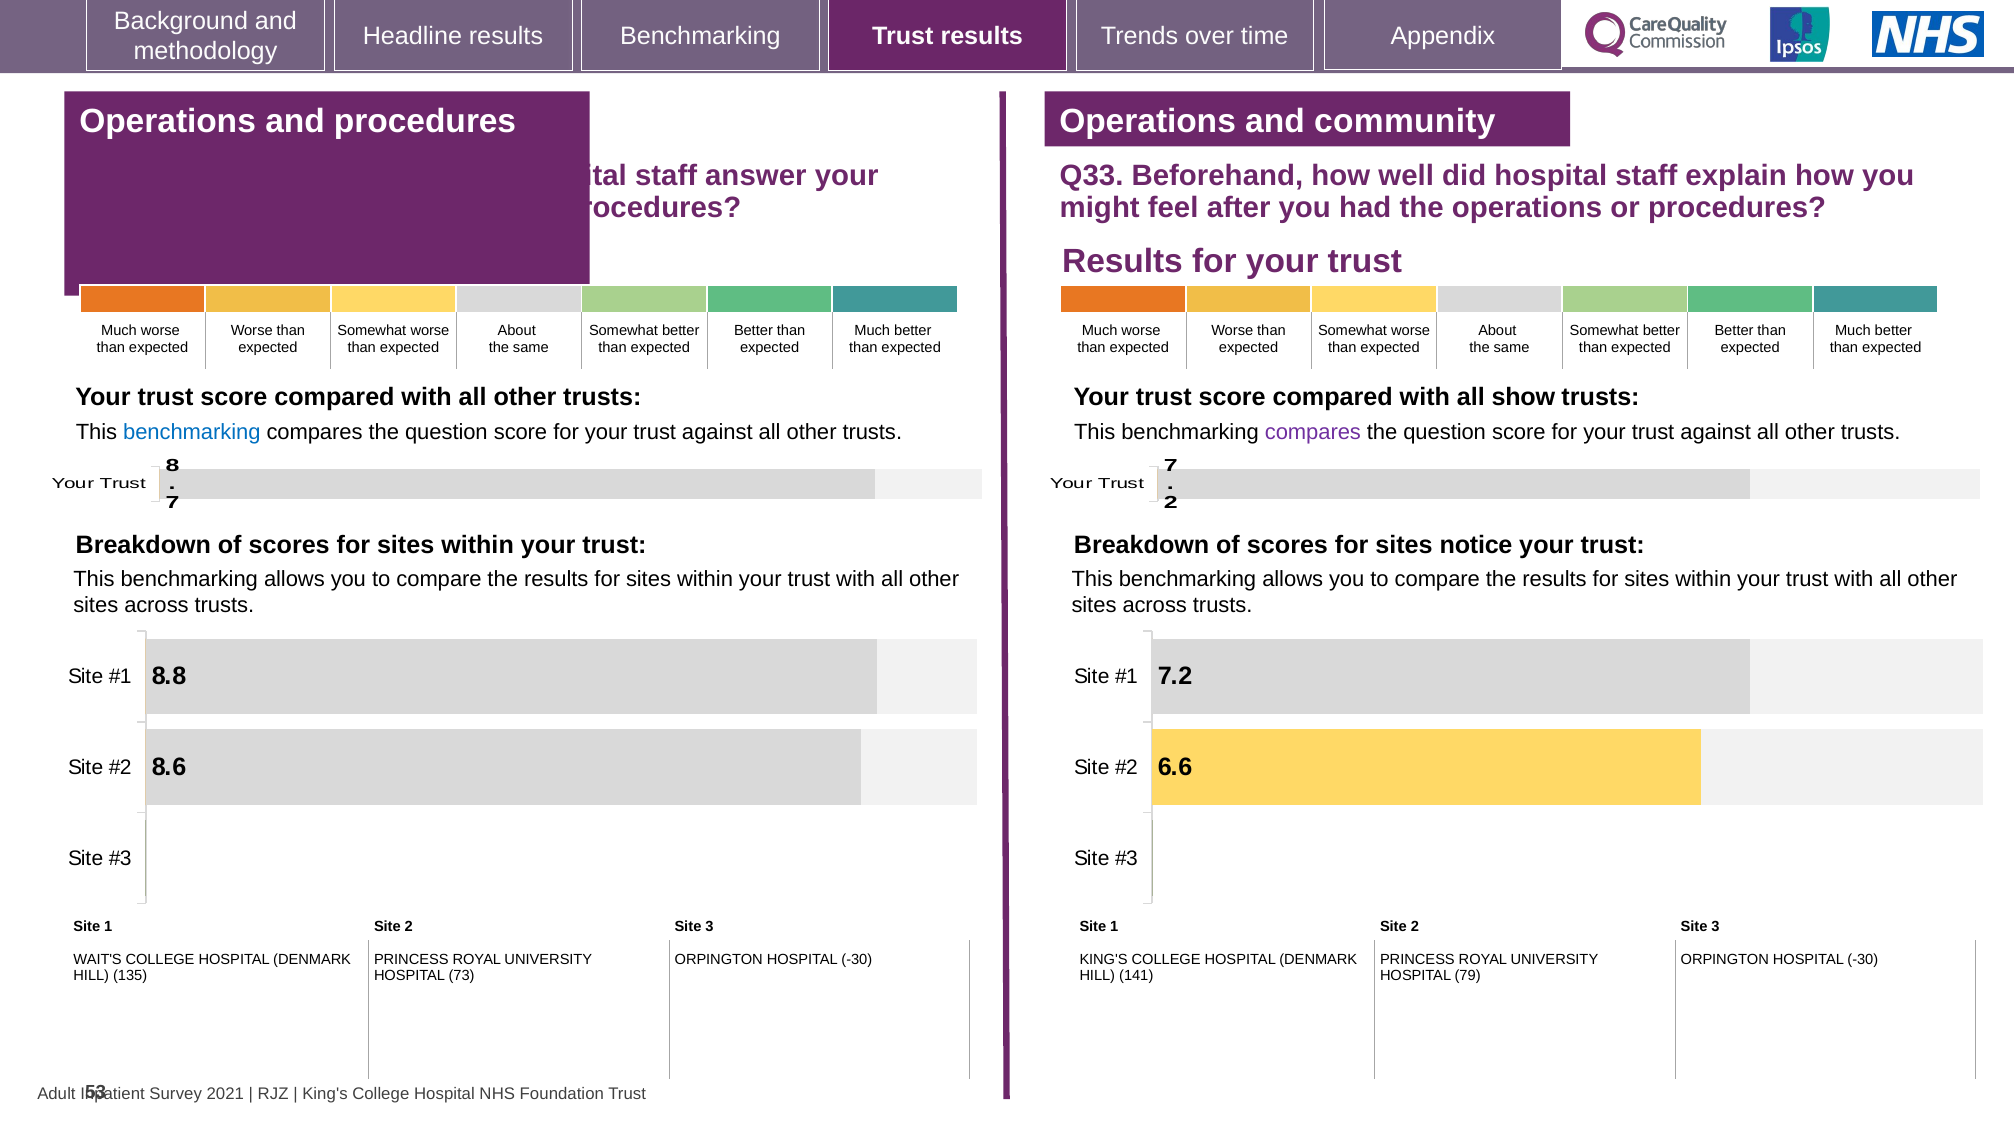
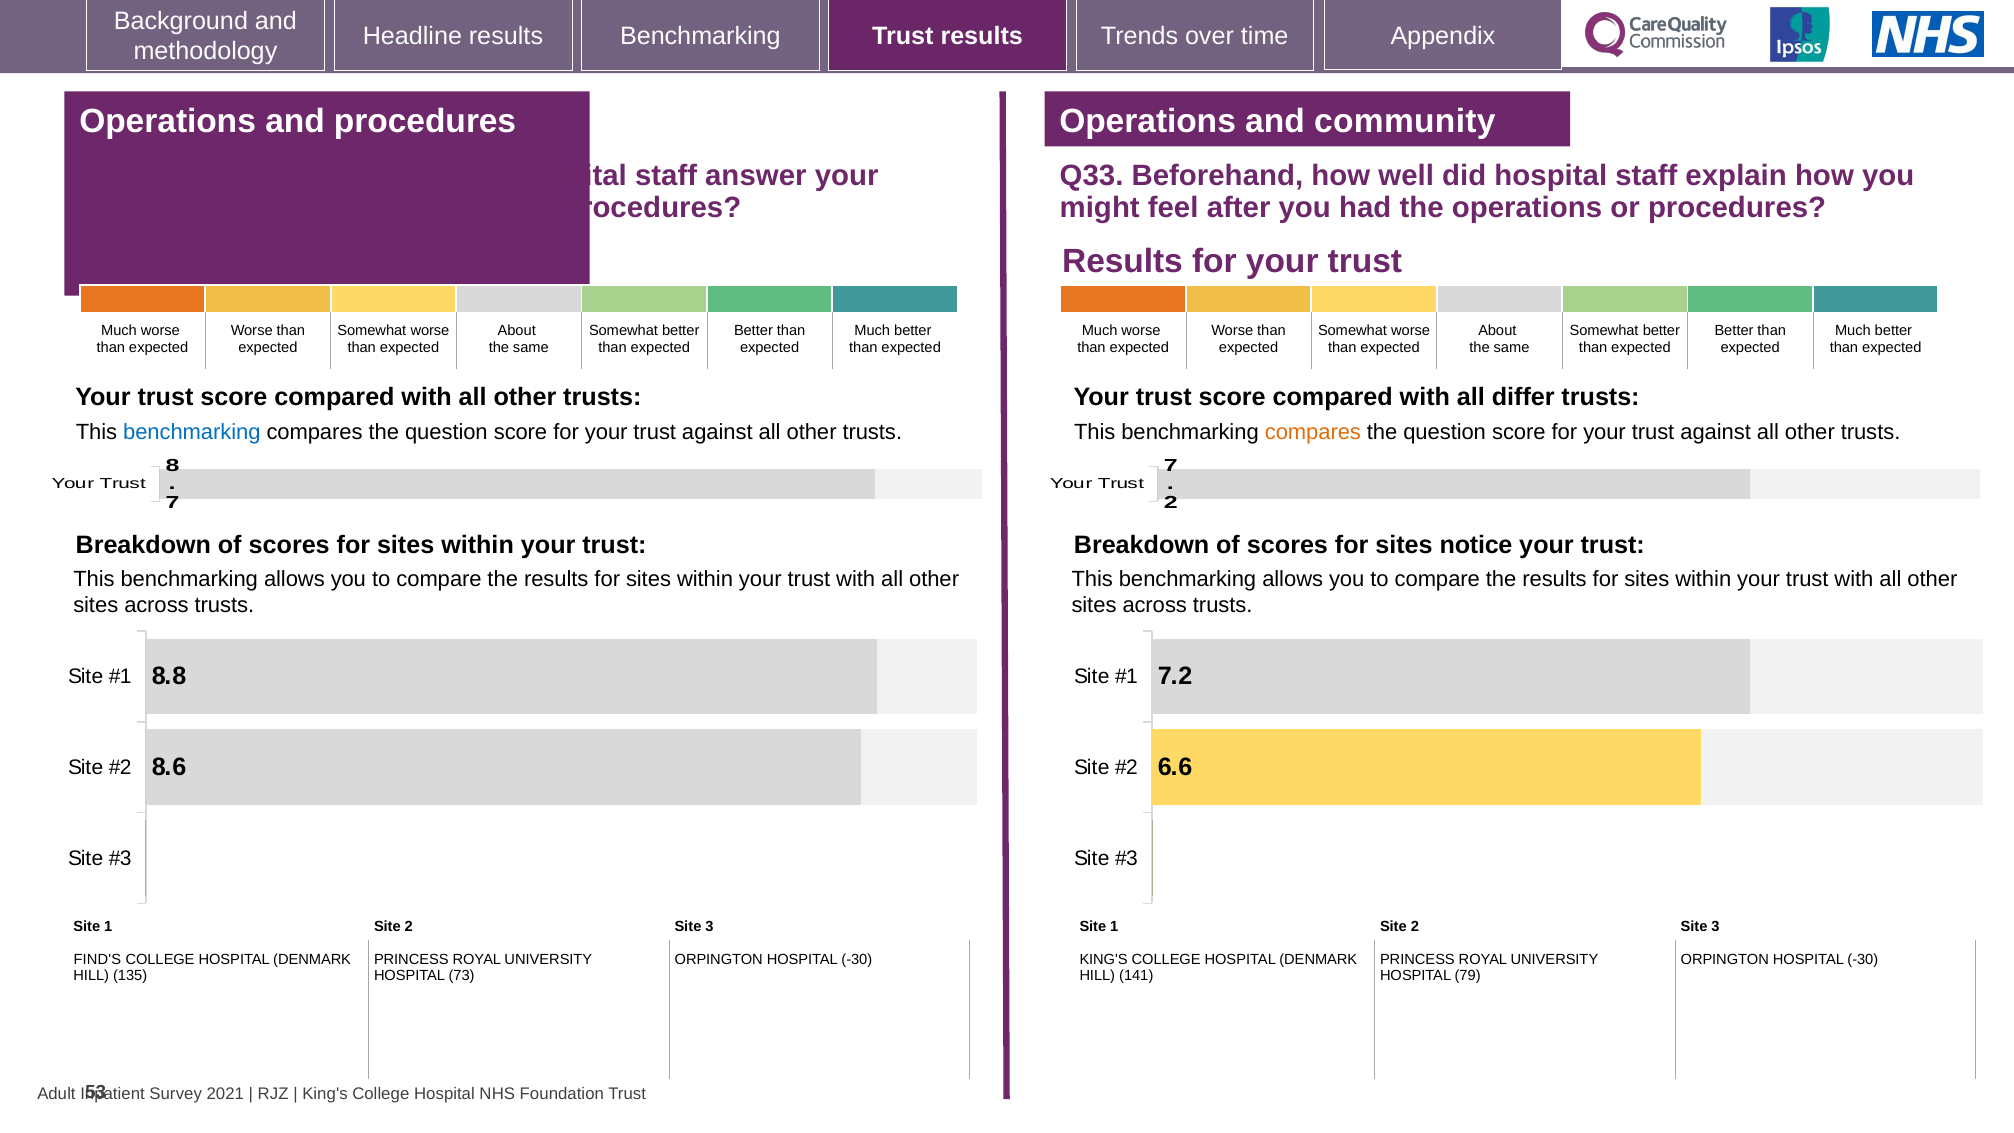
show: show -> differ (1523, 397)
compares colour: purple -> orange (1313, 432)
WAIT'S: WAIT'S -> FIND'S (97, 959)
